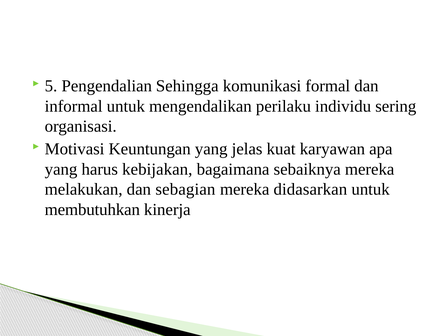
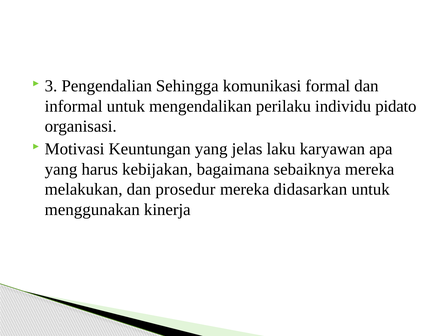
5: 5 -> 3 (51, 86)
sering: sering -> pidato (396, 106)
kuat: kuat -> laku (281, 149)
sebagian: sebagian -> prosedur (185, 189)
membutuhkan: membutuhkan -> menggunakan (92, 210)
